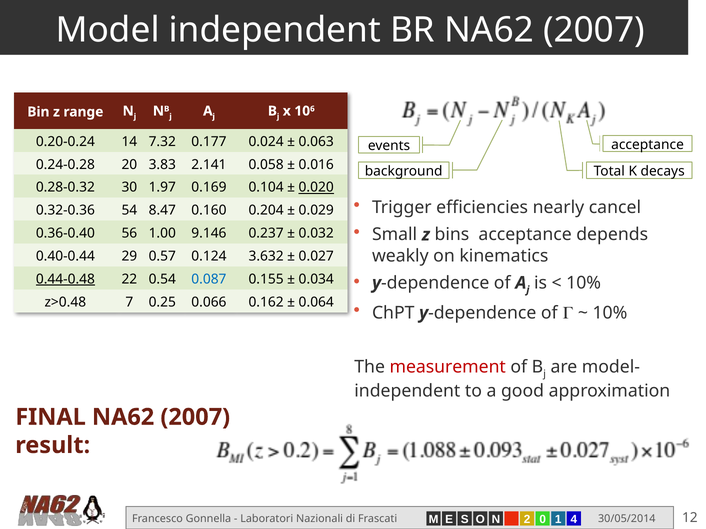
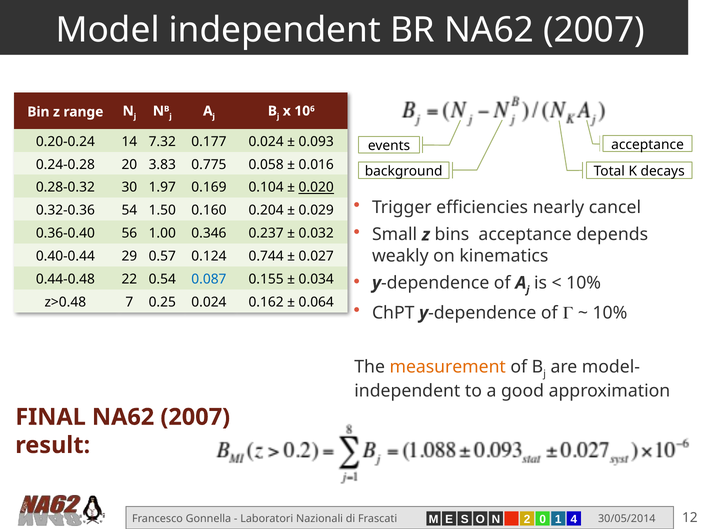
0.063: 0.063 -> 0.093 (316, 142)
2.141: 2.141 -> 0.775 (209, 165)
8.47: 8.47 -> 1.50 (162, 211)
9.146: 9.146 -> 0.346 (209, 234)
3.632: 3.632 -> 0.744 (266, 257)
0.44-0.48 underline: present -> none (65, 279)
0.25 0.066: 0.066 -> 0.024 (209, 302)
measurement colour: red -> orange (448, 367)
